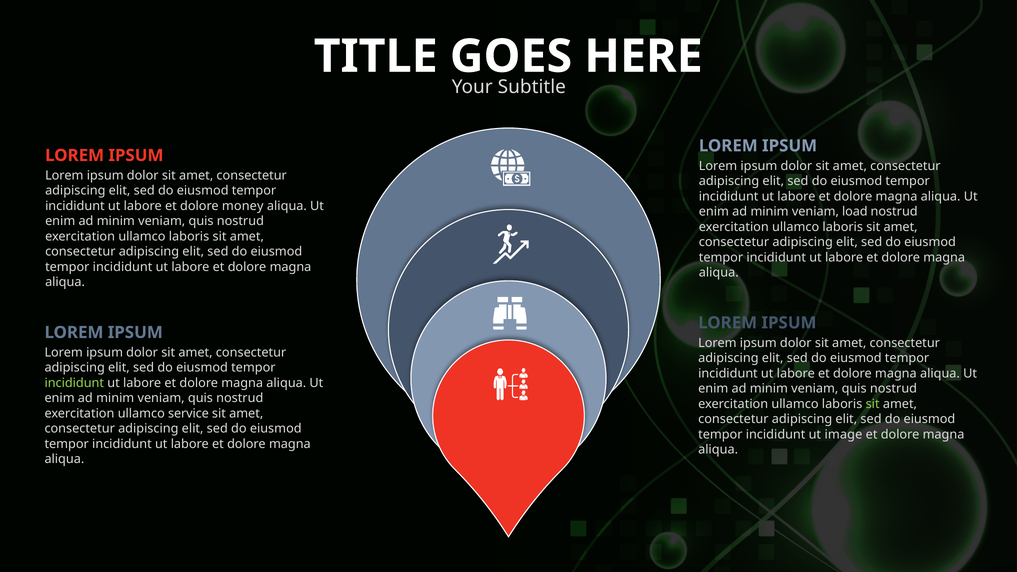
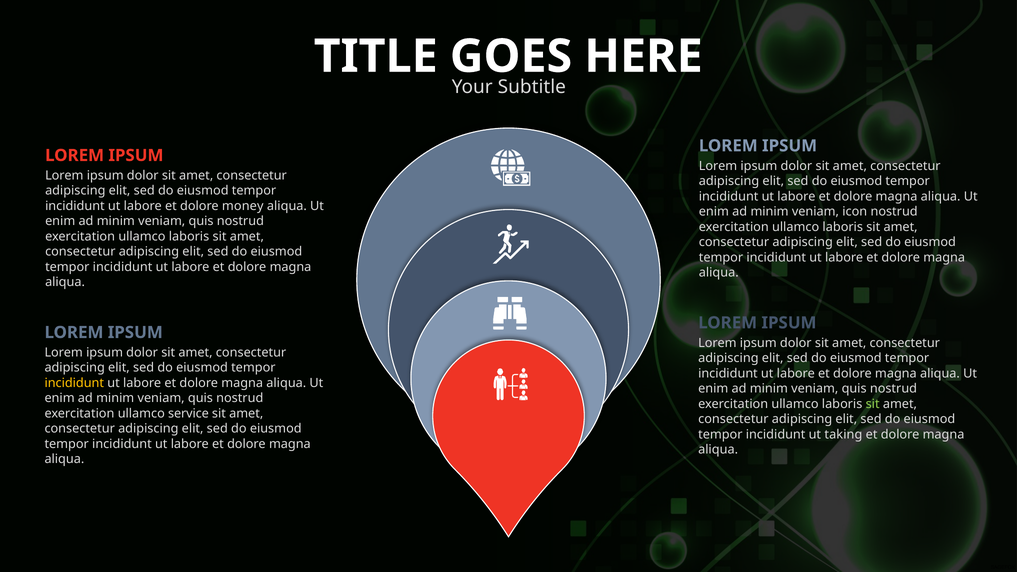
load: load -> icon (855, 212)
incididunt colour: light green -> yellow (74, 383)
image: image -> taking (843, 434)
